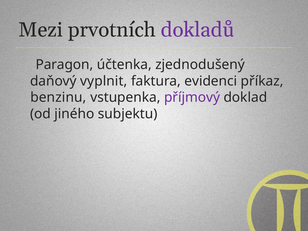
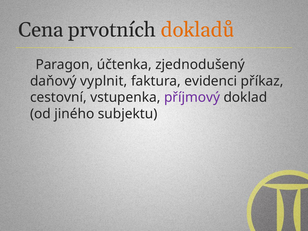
Mezi: Mezi -> Cena (41, 30)
dokladů colour: purple -> orange (198, 30)
benzinu: benzinu -> cestovní (58, 97)
